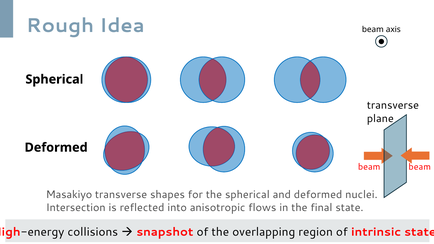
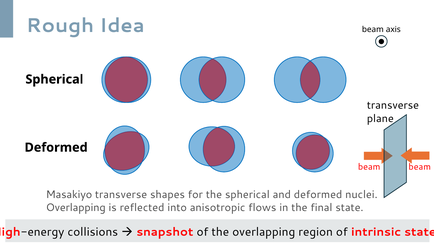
Intersection: Intersection -> Overlapping (76, 208)
